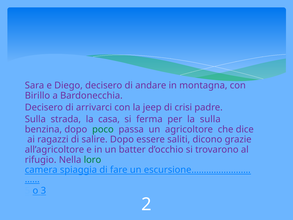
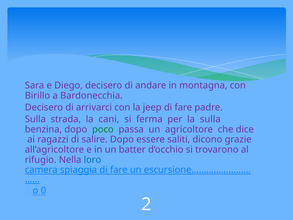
jeep di crisi: crisi -> fare (183, 107)
casa: casa -> cani (109, 119)
loro colour: green -> blue (92, 160)
3: 3 -> 0 (43, 190)
